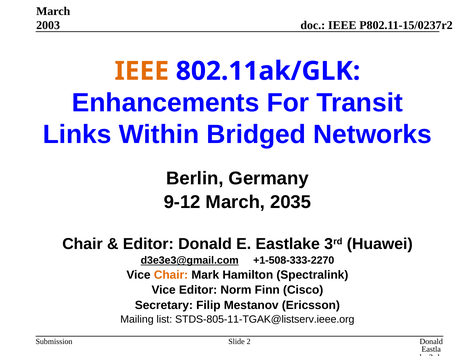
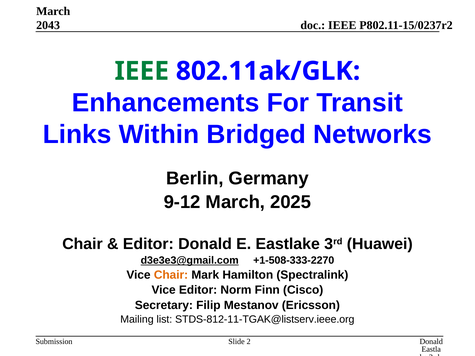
2003: 2003 -> 2043 (48, 25)
IEEE colour: orange -> green (142, 71)
2035: 2035 -> 2025 (291, 202)
STDS-805-11-TGAK@listserv.ieee.org: STDS-805-11-TGAK@listserv.ieee.org -> STDS-812-11-TGAK@listserv.ieee.org (265, 320)
